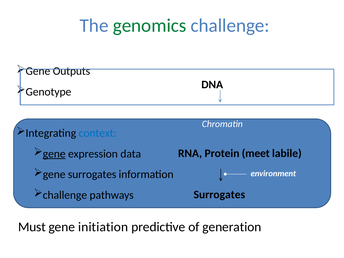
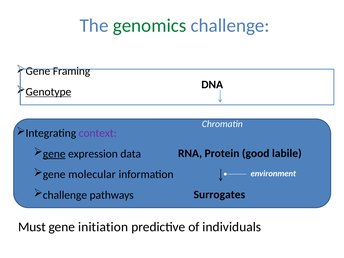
Outputs: Outputs -> Framing (72, 71)
Genotype underline: none -> present (48, 92)
context colour: blue -> purple (98, 133)
meet: meet -> good (256, 153)
gene surrogates: surrogates -> molecular (92, 174)
generation: generation -> individuals (232, 227)
